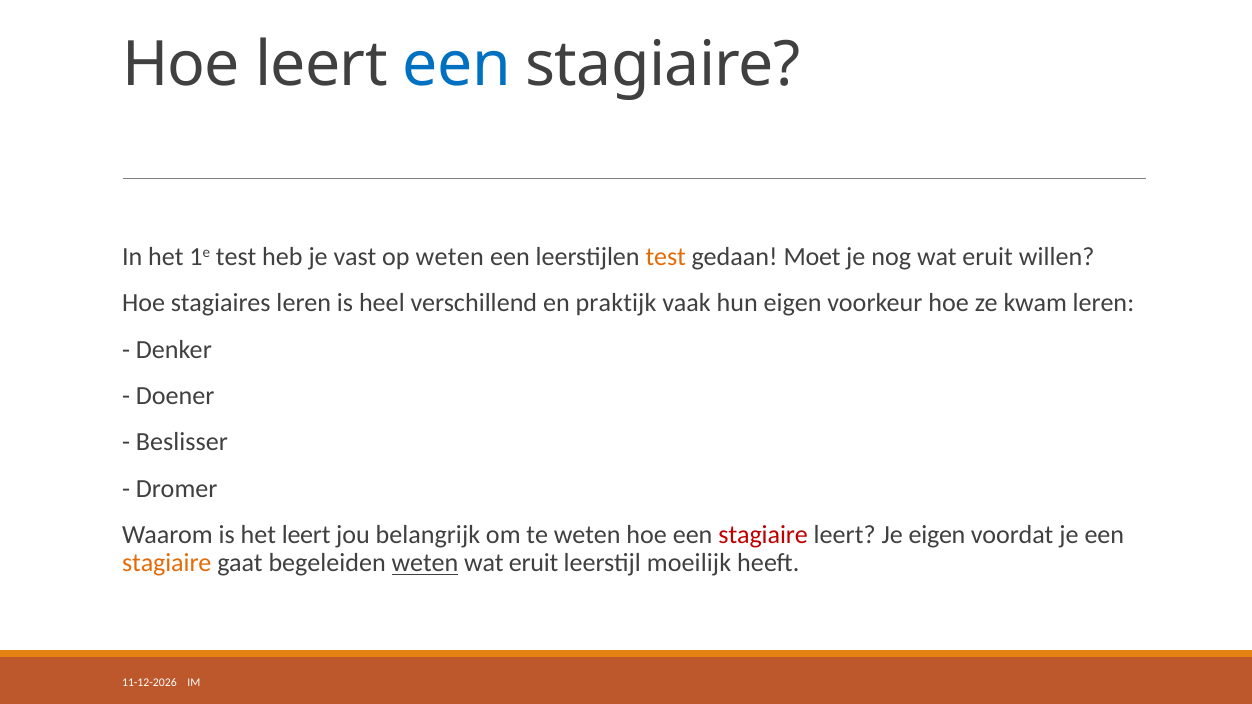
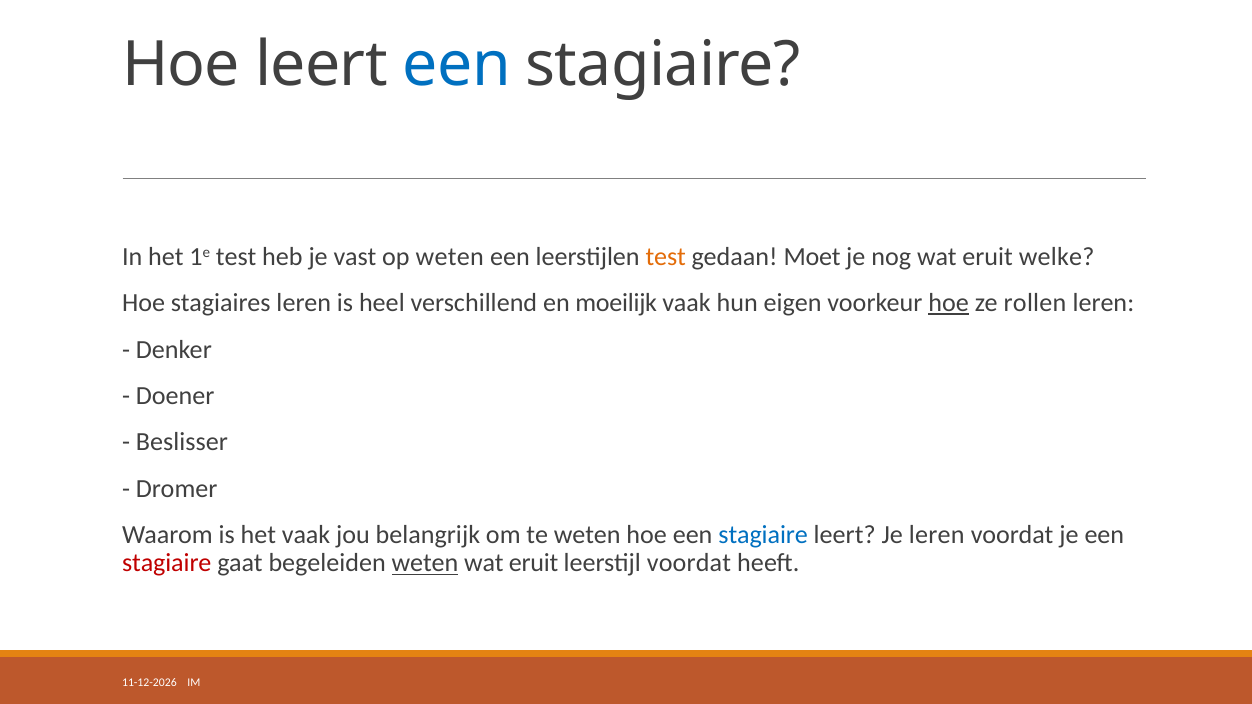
willen: willen -> welke (1057, 257)
praktijk: praktijk -> moeilijk (616, 303)
hoe underline: none -> present (949, 303)
kwam: kwam -> rollen (1035, 303)
het leert: leert -> vaak (306, 535)
stagiaire colour: red -> blue (763, 535)
Je eigen: eigen -> leren (937, 535)
stagiaire colour: orange -> red (167, 563)
leerstijl moeilijk: moeilijk -> voordat (689, 563)
